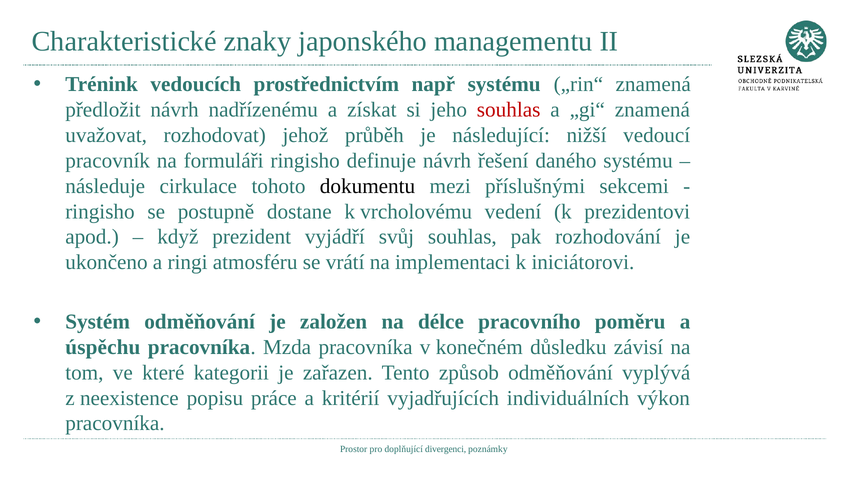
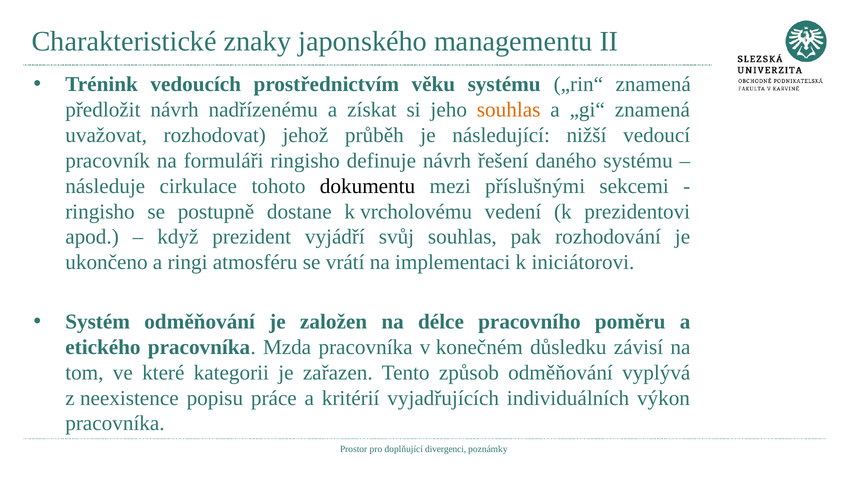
např: např -> věku (433, 84)
souhlas colour: red -> orange (509, 110)
úspěchu: úspěchu -> etického (103, 347)
